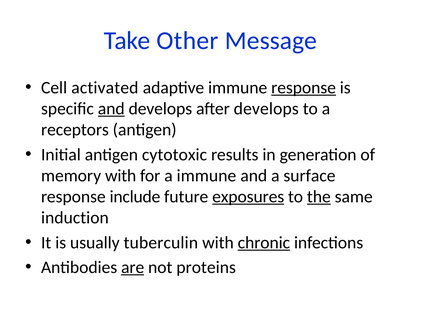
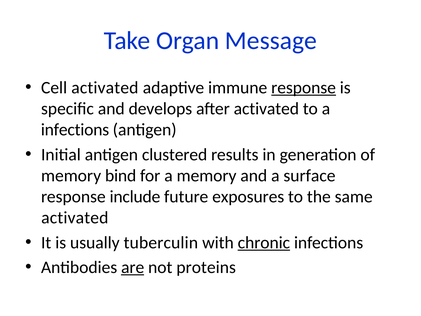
Other: Other -> Organ (188, 41)
and underline: present -> none (111, 109)
after develops: develops -> activated (266, 109)
receptors: receptors -> infections (75, 130)
cytotoxic: cytotoxic -> clustered (175, 154)
memory with: with -> bind (121, 175)
a immune: immune -> memory (207, 175)
exposures underline: present -> none (248, 197)
the underline: present -> none (319, 197)
induction: induction -> activated (75, 218)
